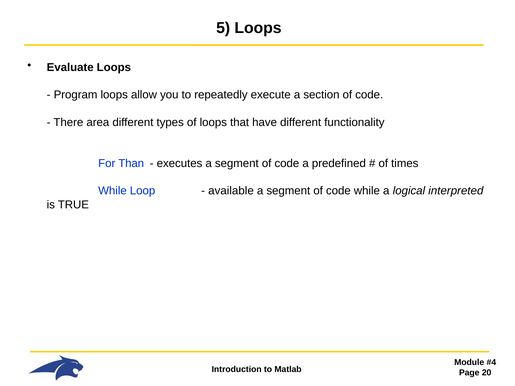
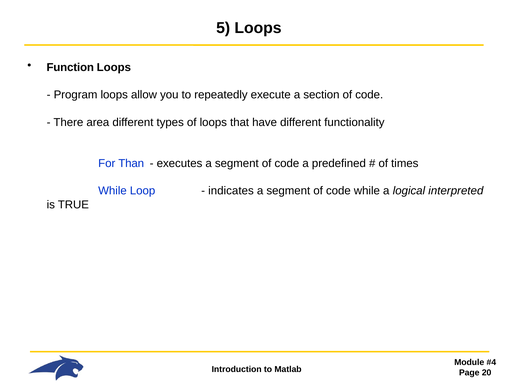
Evaluate: Evaluate -> Function (70, 67)
available: available -> indicates (231, 191)
